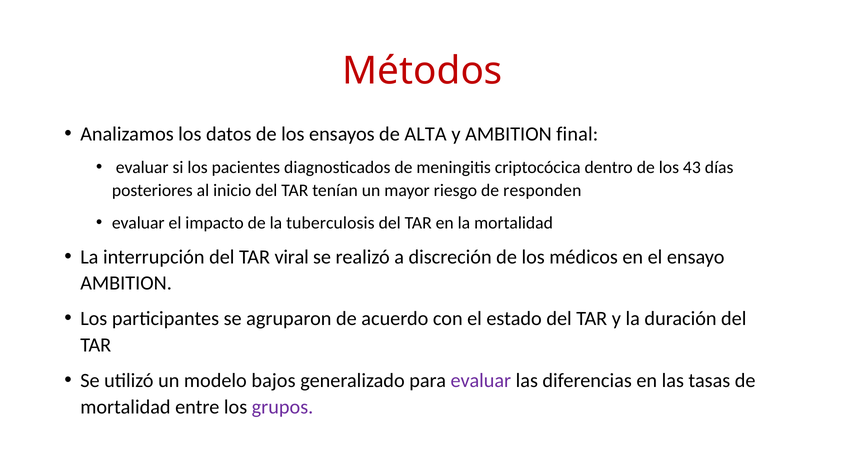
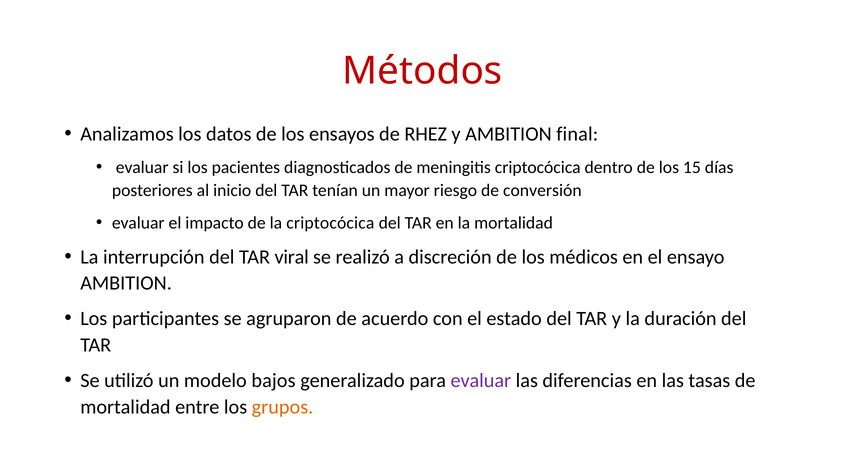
ALTA: ALTA -> RHEZ (426, 134)
43: 43 -> 15 (692, 168)
responden: responden -> conversión (542, 191)
la tuberculosis: tuberculosis -> criptocócica (330, 223)
grupos colour: purple -> orange (283, 407)
